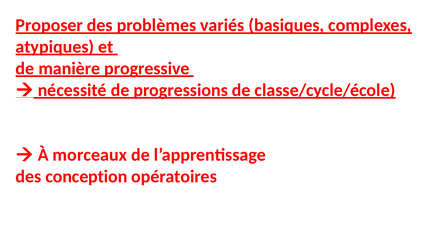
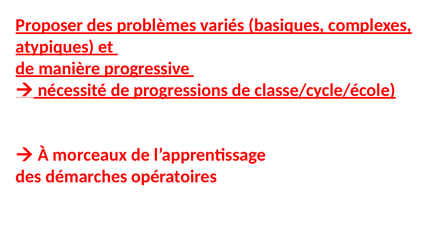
conception: conception -> démarches (86, 176)
